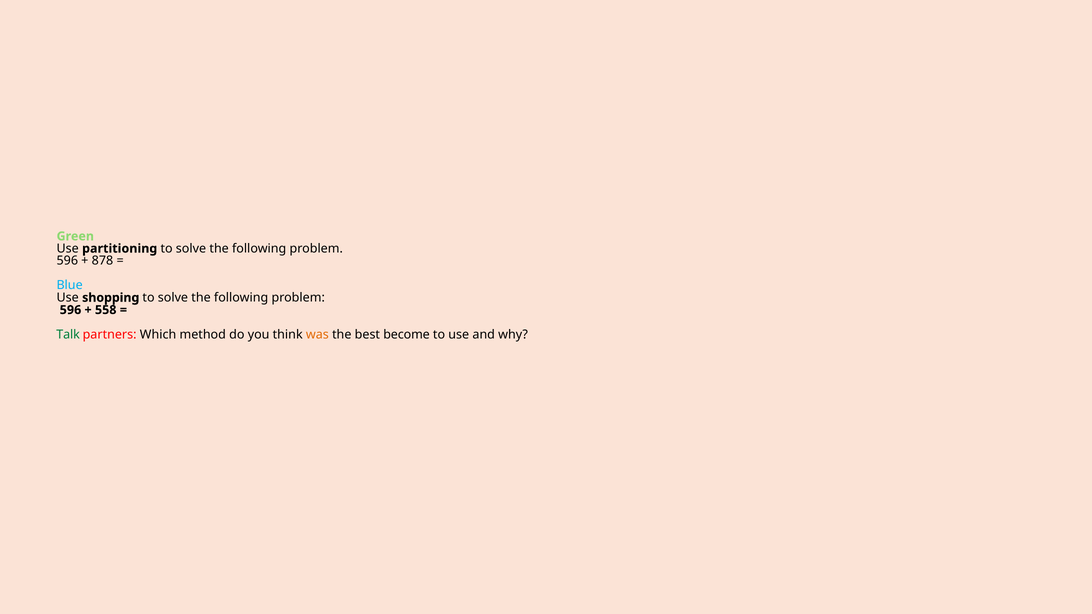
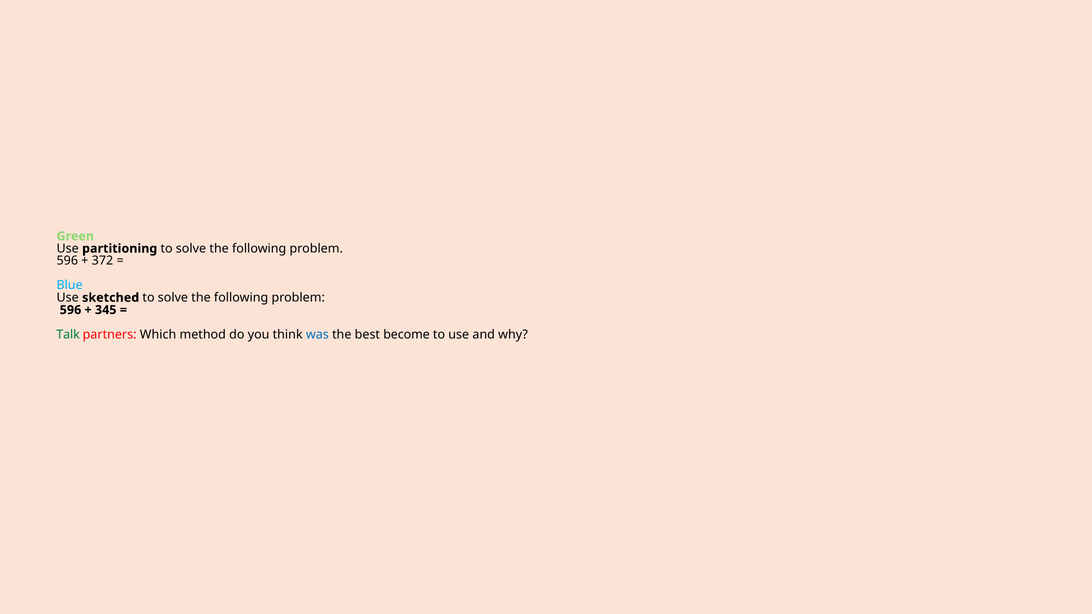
878: 878 -> 372 (102, 261)
shopping: shopping -> sketched (111, 298)
558: 558 -> 345 (106, 310)
was colour: orange -> blue (317, 335)
